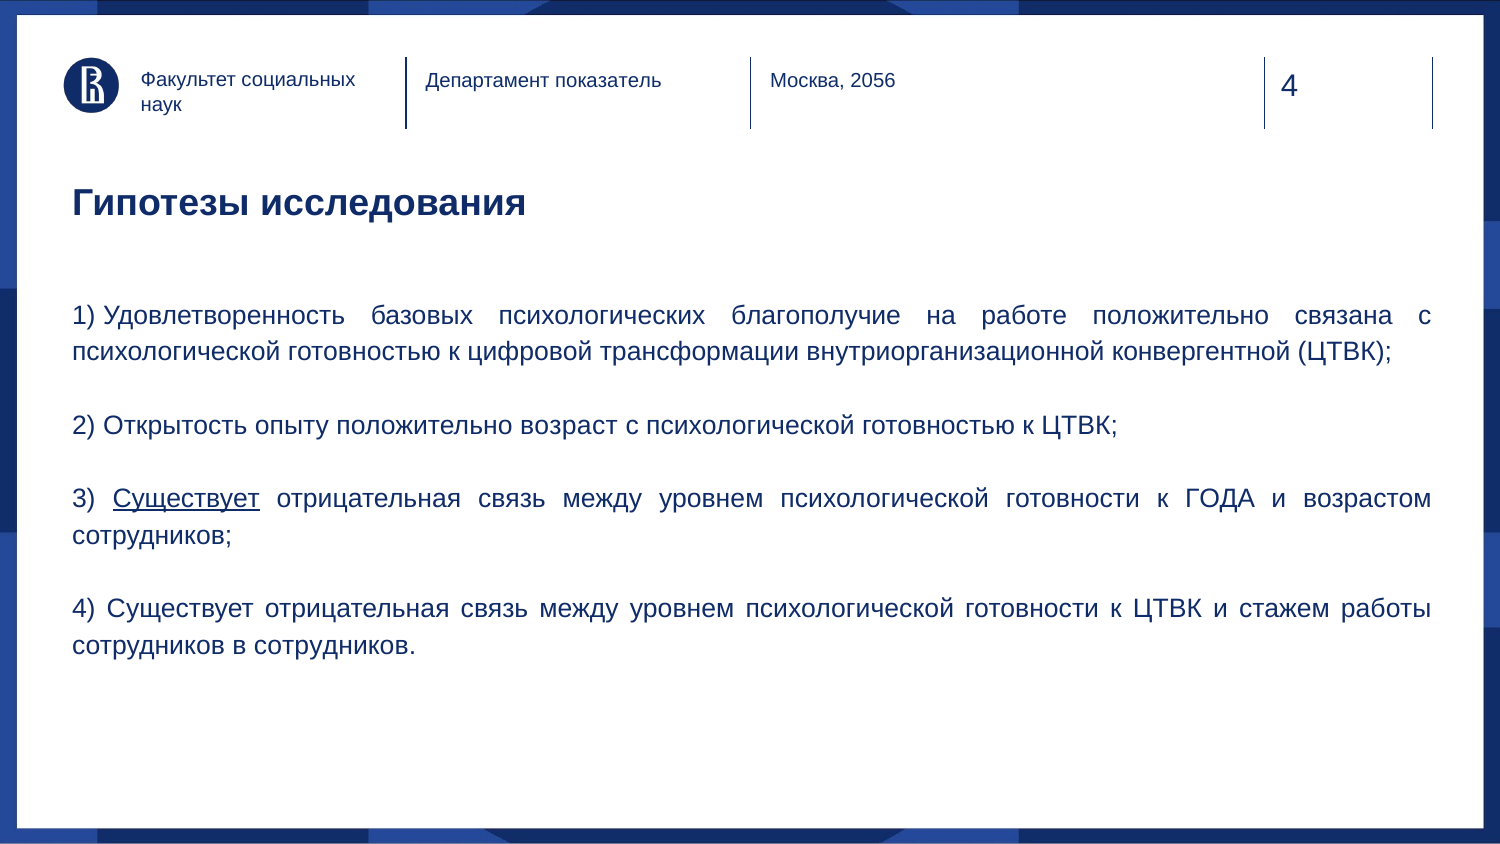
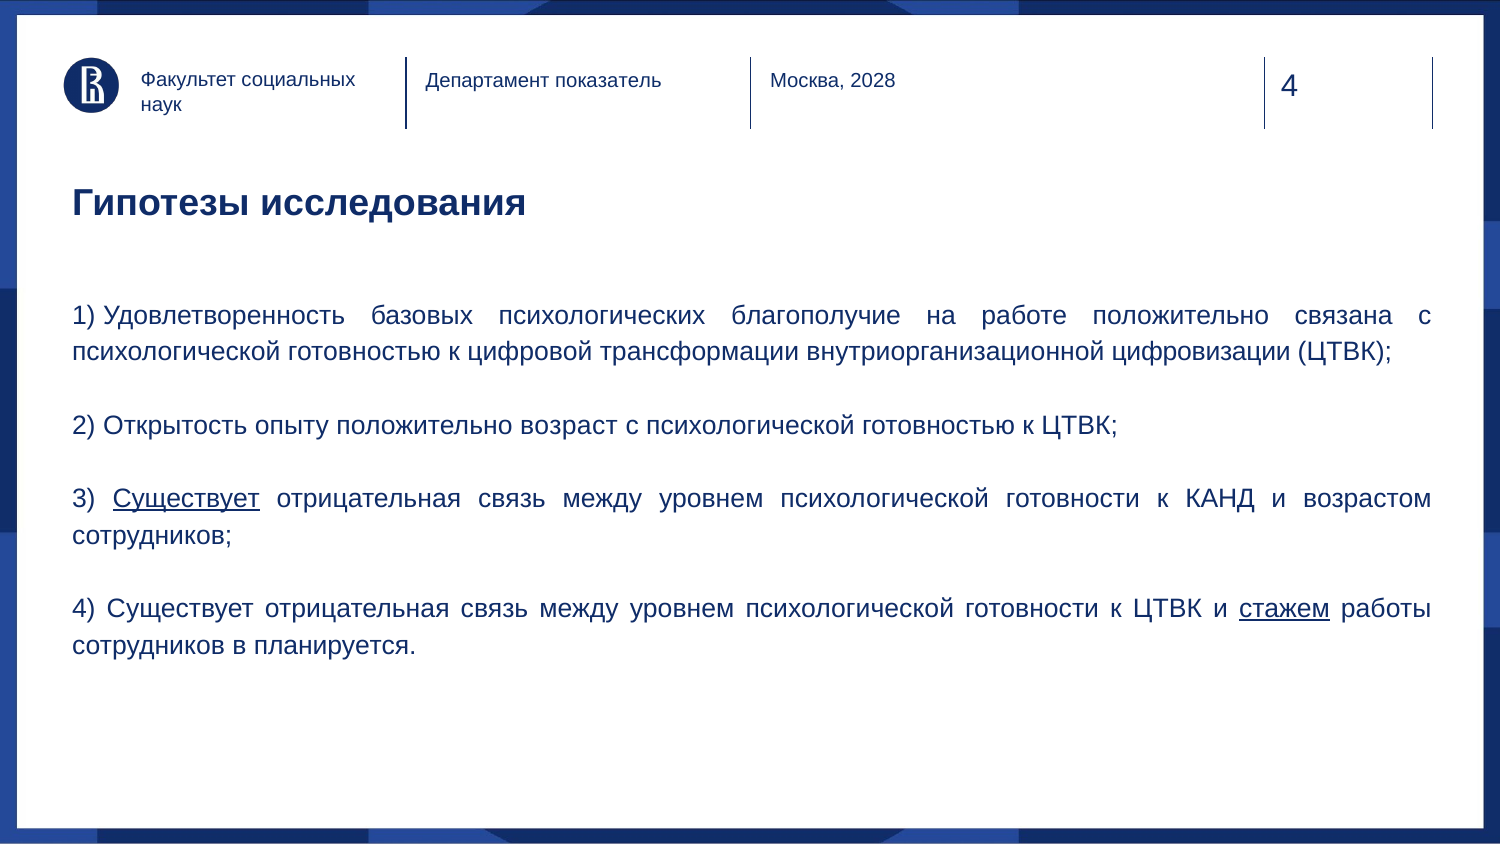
2056: 2056 -> 2028 (873, 81)
конвергентной: конвергентной -> цифровизации (1201, 352)
ГОДА: ГОДА -> КАНД (1220, 499)
стажем underline: none -> present (1284, 608)
в сотрудников: сотрудников -> планируется (335, 645)
